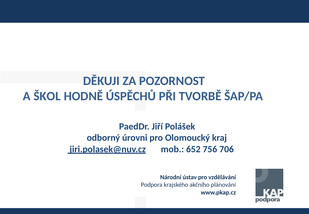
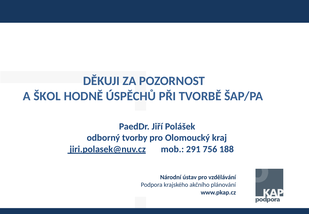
úrovni: úrovni -> tvorby (135, 138)
652: 652 -> 291 (193, 149)
706: 706 -> 188 (227, 149)
